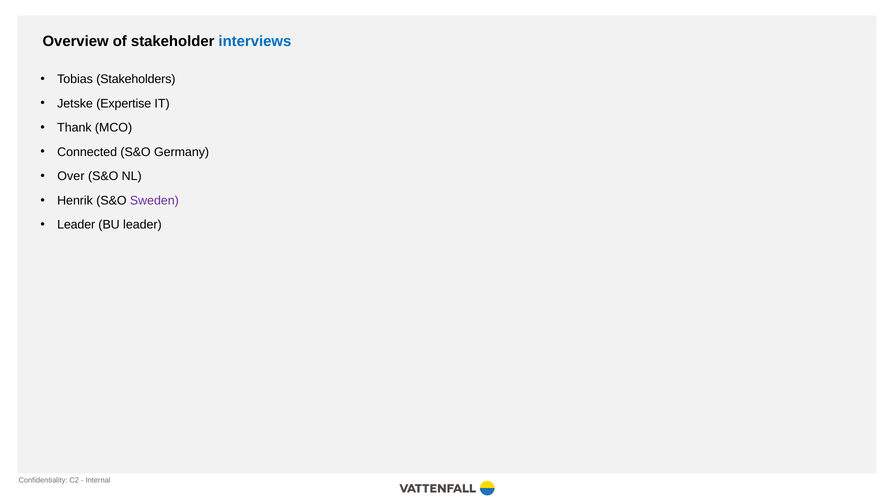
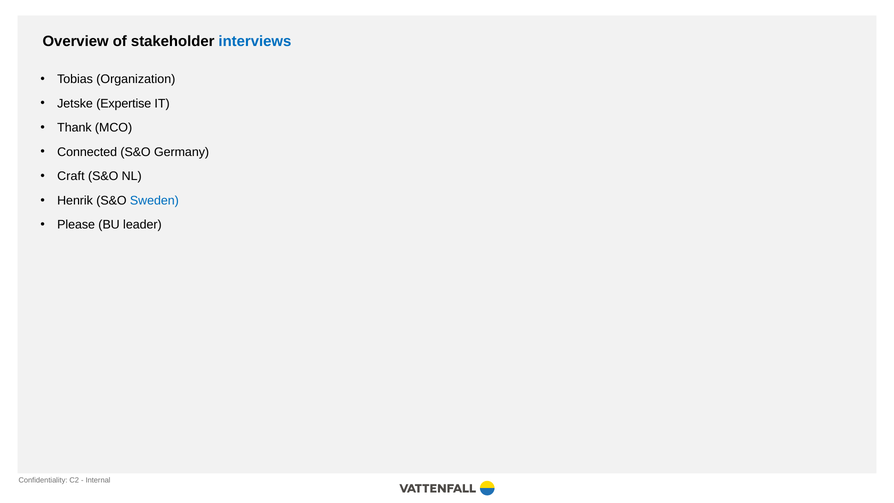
Stakeholders: Stakeholders -> Organization (136, 79)
Over: Over -> Craft (71, 176)
Sweden colour: purple -> blue (154, 201)
Leader: Leader -> Please (76, 225)
